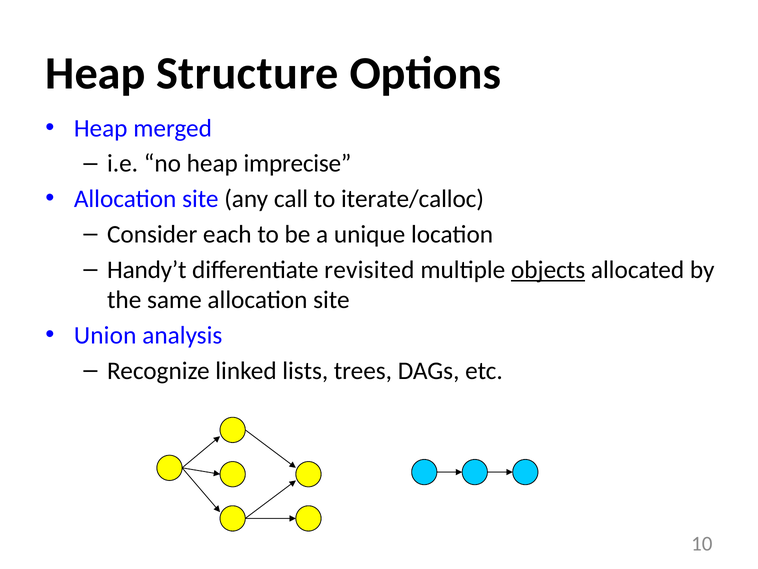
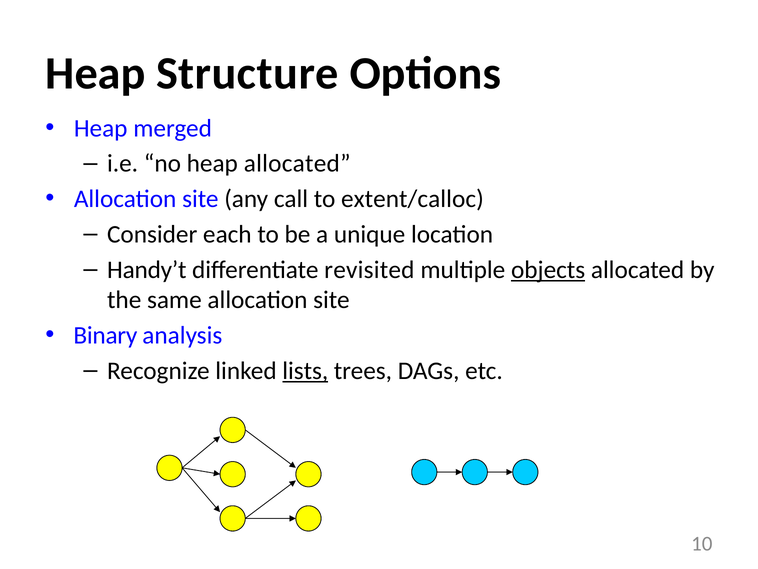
heap imprecise: imprecise -> allocated (297, 163)
iterate/calloc: iterate/calloc -> extent/calloc (412, 199)
Union: Union -> Binary (105, 335)
lists underline: none -> present (305, 371)
